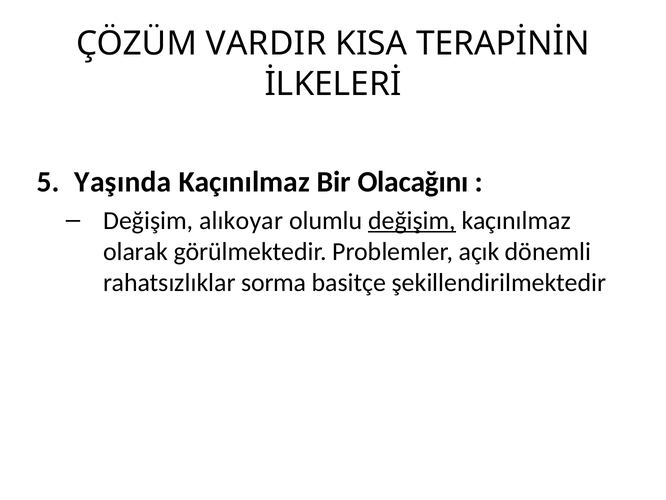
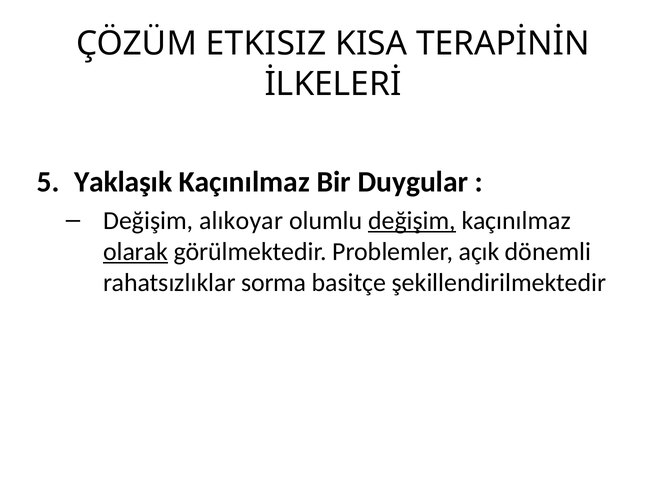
VARDIR: VARDIR -> ETKISIZ (266, 44)
Yaşında: Yaşında -> Yaklaşık (123, 182)
Olacağını: Olacağını -> Duygular (413, 182)
olarak underline: none -> present (136, 251)
